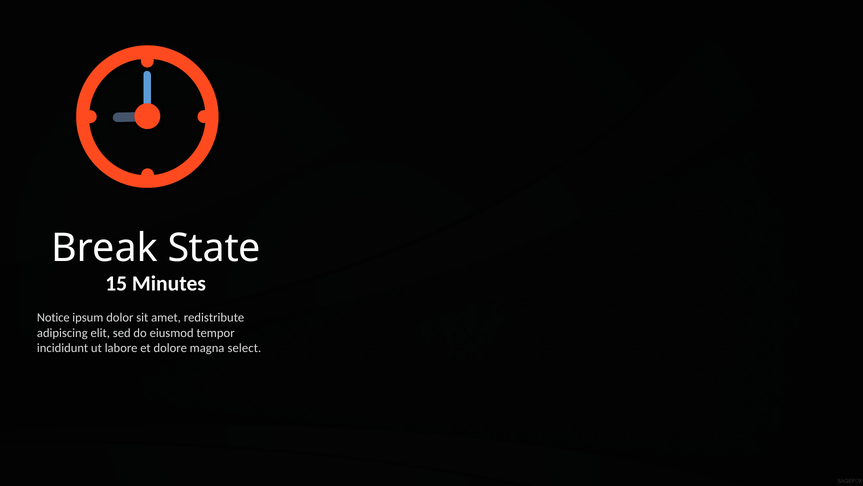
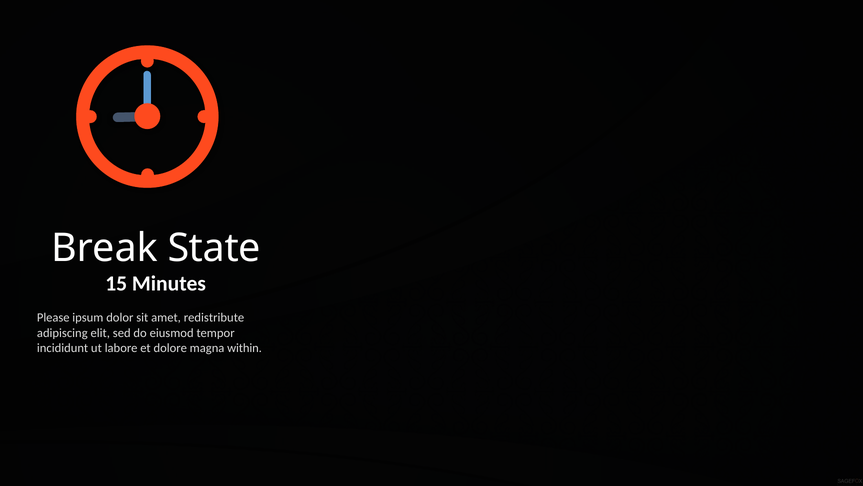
Notice: Notice -> Please (53, 317)
select: select -> within (245, 348)
